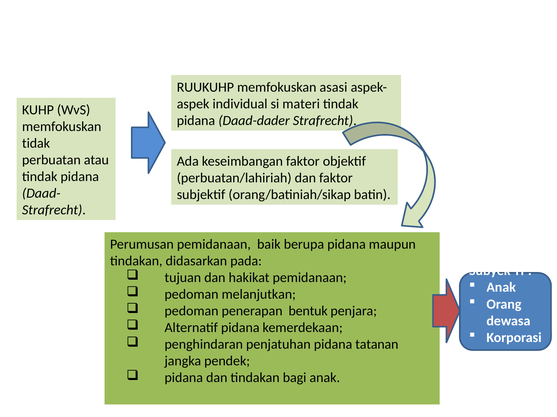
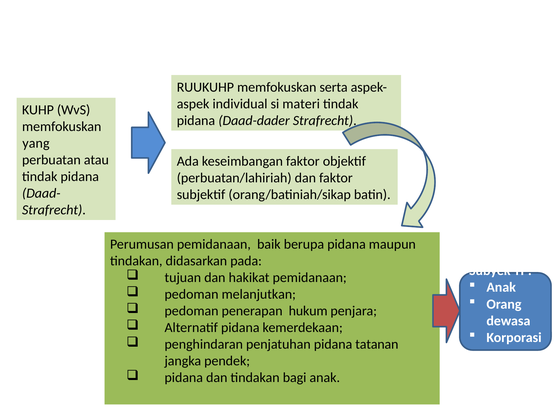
asasi: asasi -> serta (334, 87)
tidak: tidak -> yang (36, 143)
bentuk: bentuk -> hukum (308, 312)
